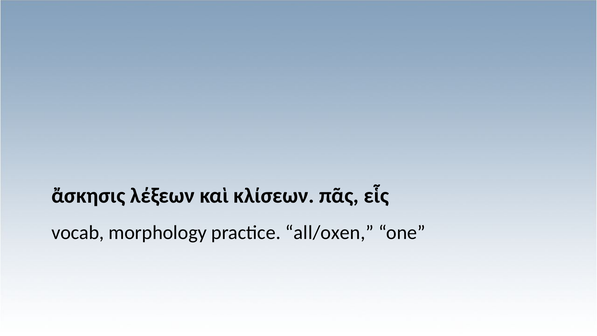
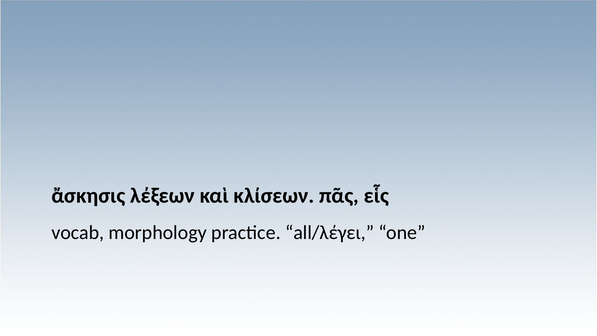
all/oxen: all/oxen -> all/λέγει (330, 232)
